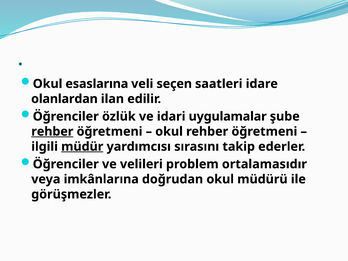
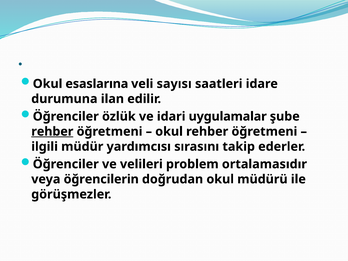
seçen: seçen -> sayısı (174, 84)
olanlardan: olanlardan -> durumuna (64, 99)
müdür underline: present -> none (82, 147)
imkânlarına: imkânlarına -> öğrencilerin (101, 179)
